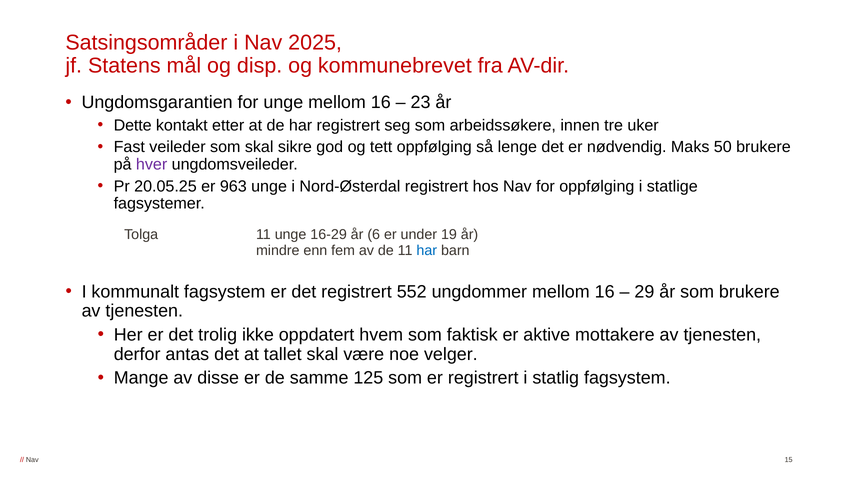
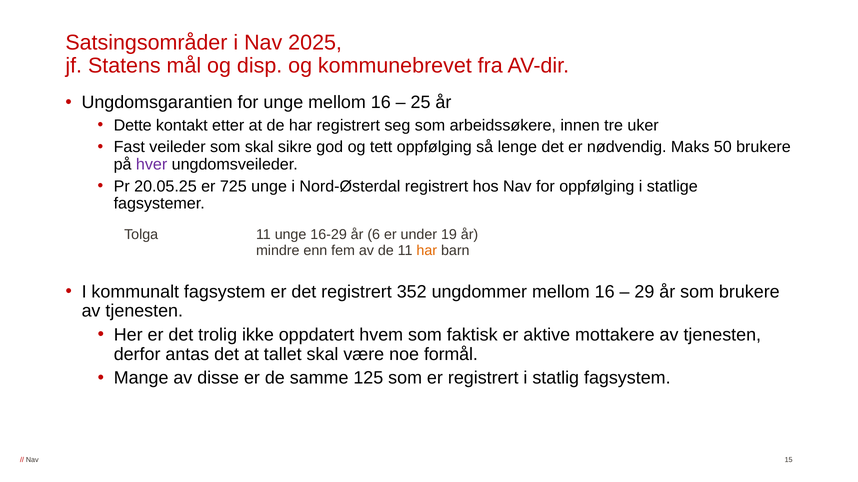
23: 23 -> 25 (421, 103)
963: 963 -> 725 (233, 186)
har colour: blue -> orange (427, 251)
552: 552 -> 352 (412, 292)
velger: velger -> formål (451, 355)
